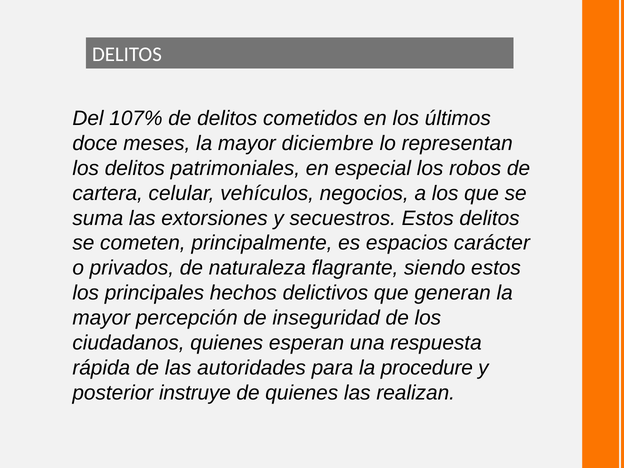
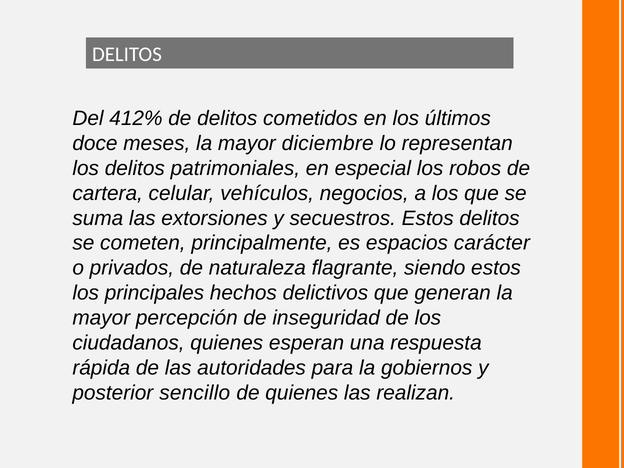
107%: 107% -> 412% (136, 118)
procedure: procedure -> gobiernos (427, 368)
instruye: instruye -> sencillo (195, 393)
